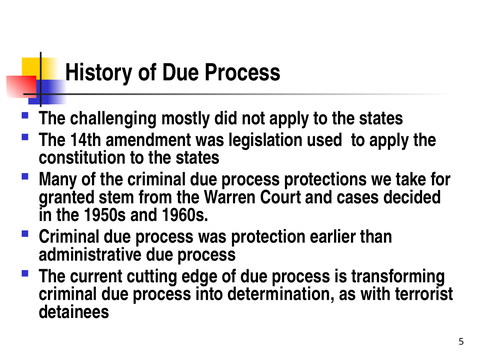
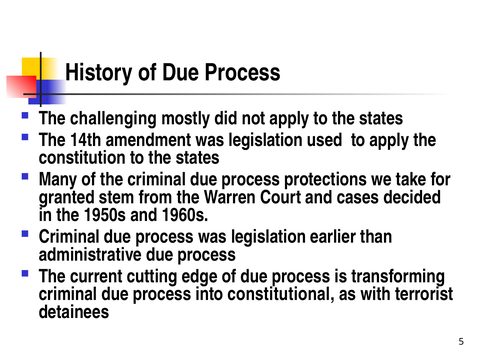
process was protection: protection -> legislation (269, 237)
determination: determination -> constitutional (281, 294)
